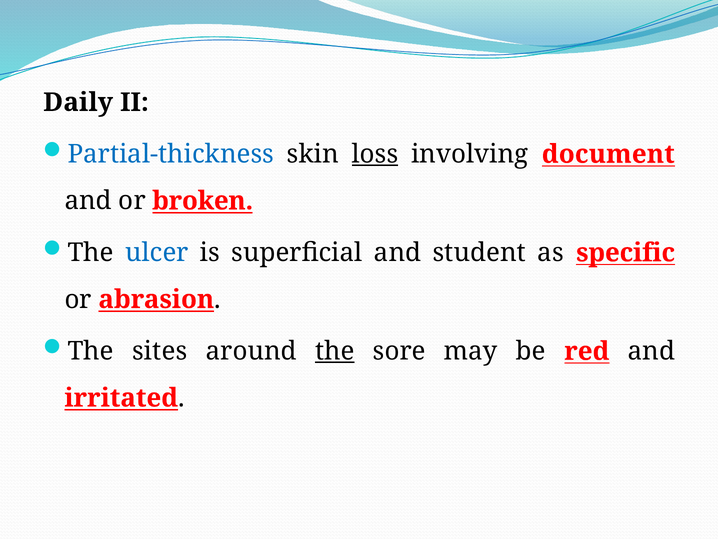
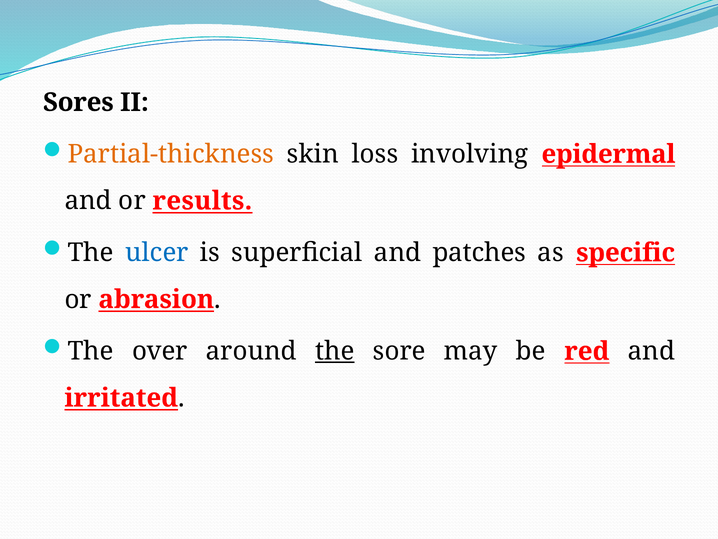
Daily: Daily -> Sores (78, 102)
Partial-thickness colour: blue -> orange (171, 154)
loss underline: present -> none (375, 154)
document: document -> epidermal (608, 154)
broken: broken -> results (202, 201)
student: student -> patches (479, 253)
sites: sites -> over (160, 351)
